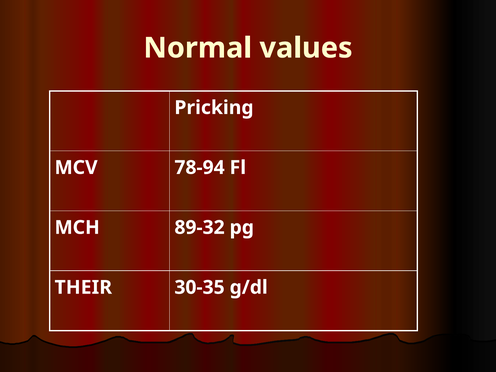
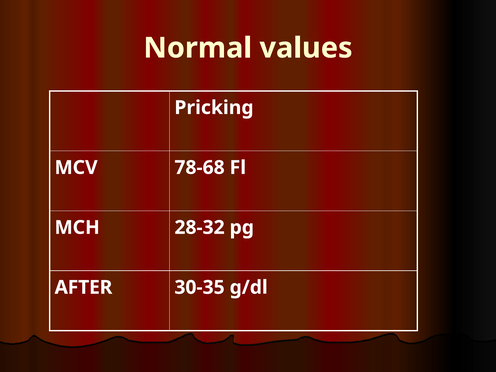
78-94: 78-94 -> 78-68 (200, 168)
89-32: 89-32 -> 28-32 (200, 227)
THEIR: THEIR -> AFTER (83, 287)
